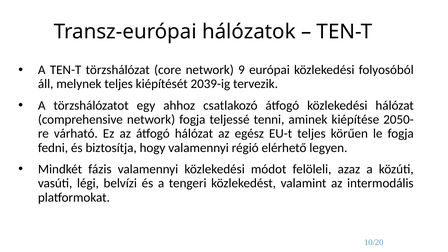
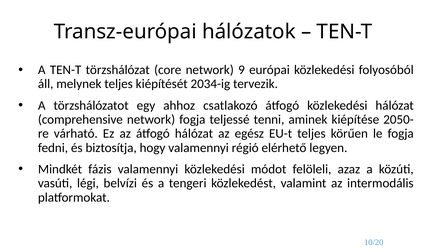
2039-ig: 2039-ig -> 2034-ig (210, 84)
